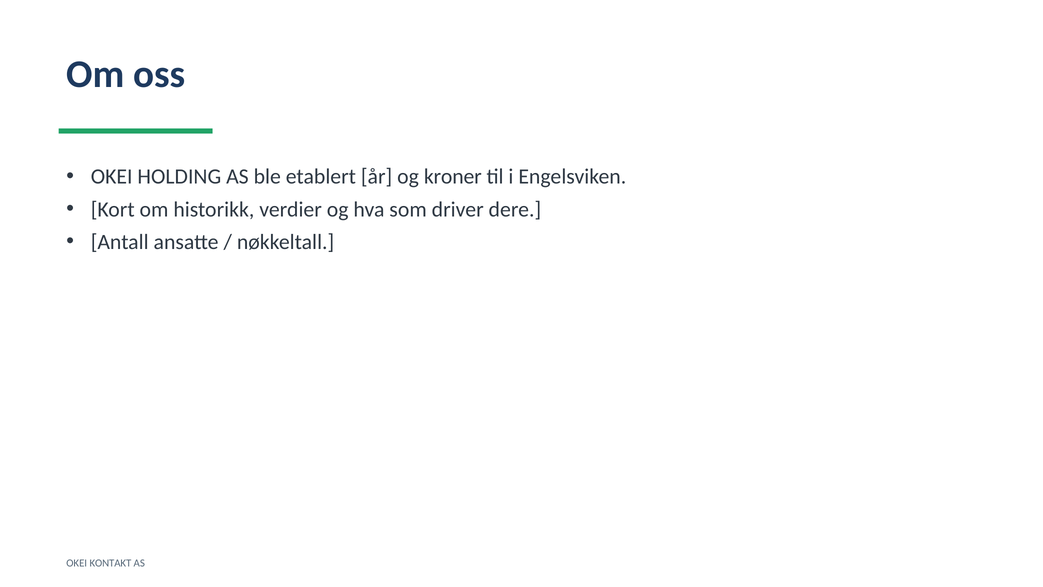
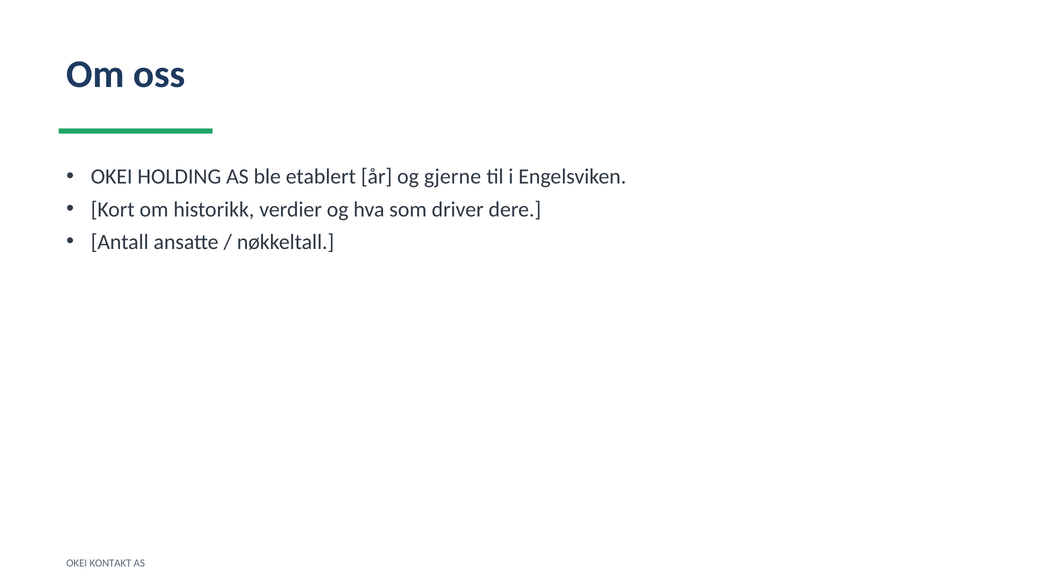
kroner: kroner -> gjerne (453, 177)
